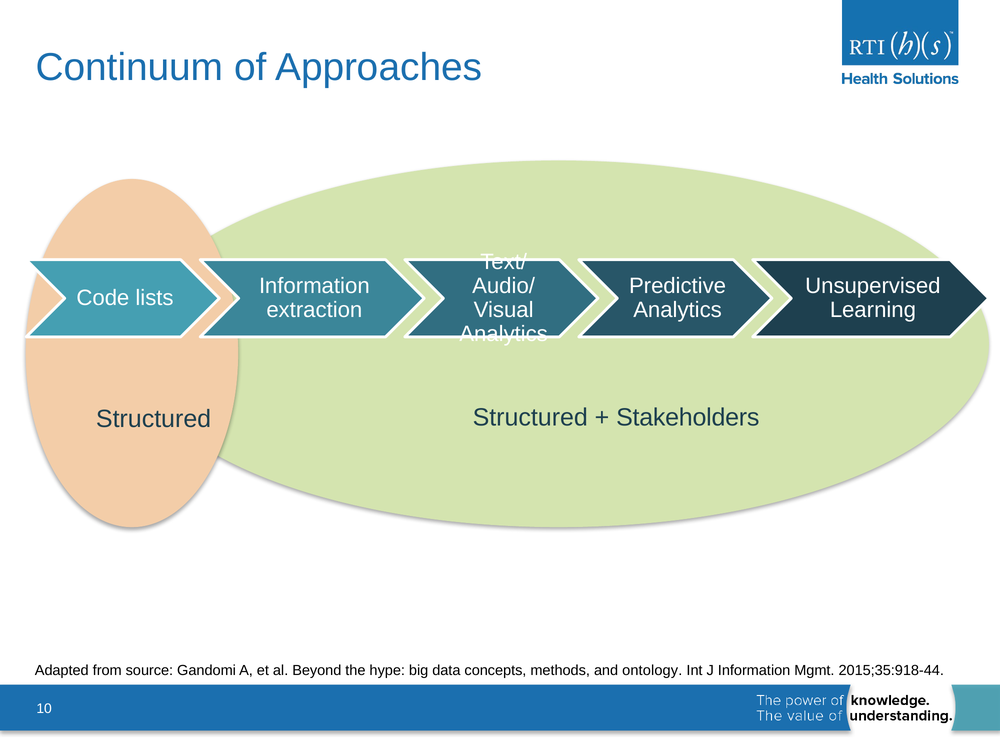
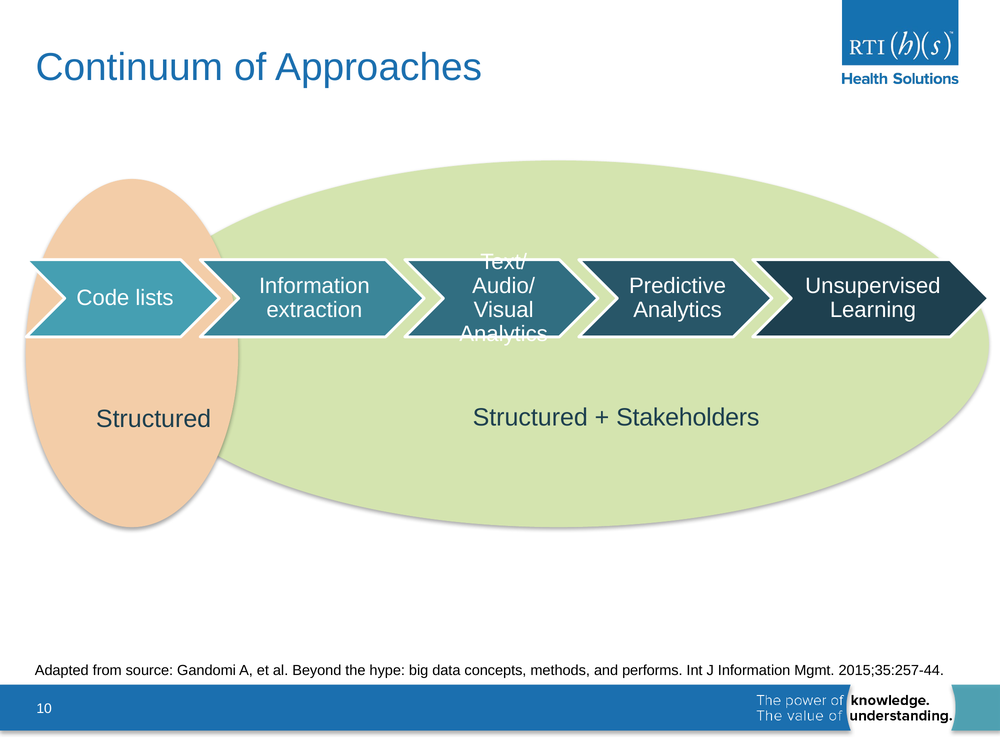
ontology: ontology -> performs (652, 671)
2015;35:918-44: 2015;35:918-44 -> 2015;35:257-44 (891, 671)
